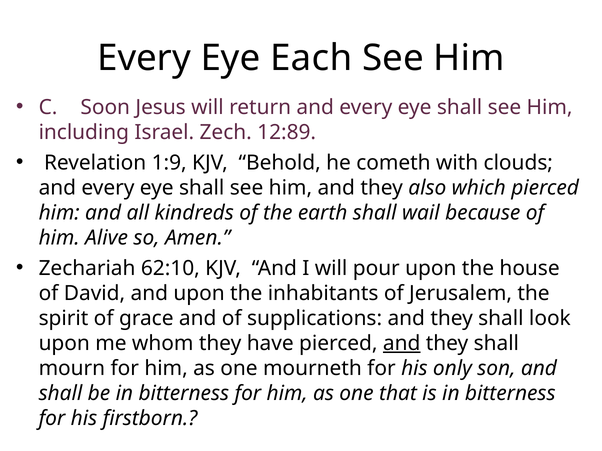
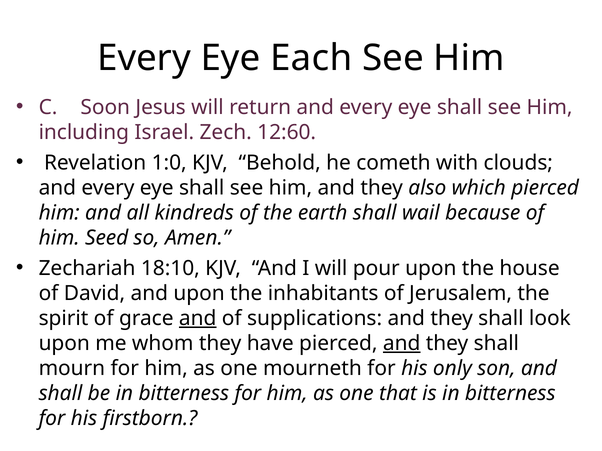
12:89: 12:89 -> 12:60 (287, 132)
1:9: 1:9 -> 1:0 (169, 163)
Alive: Alive -> Seed (107, 238)
62:10: 62:10 -> 18:10 (170, 268)
and underline: none -> present (198, 319)
